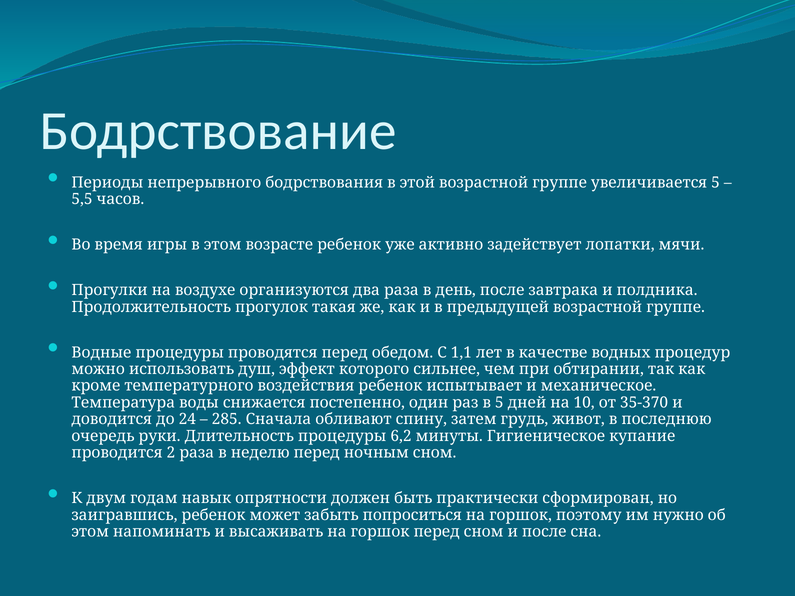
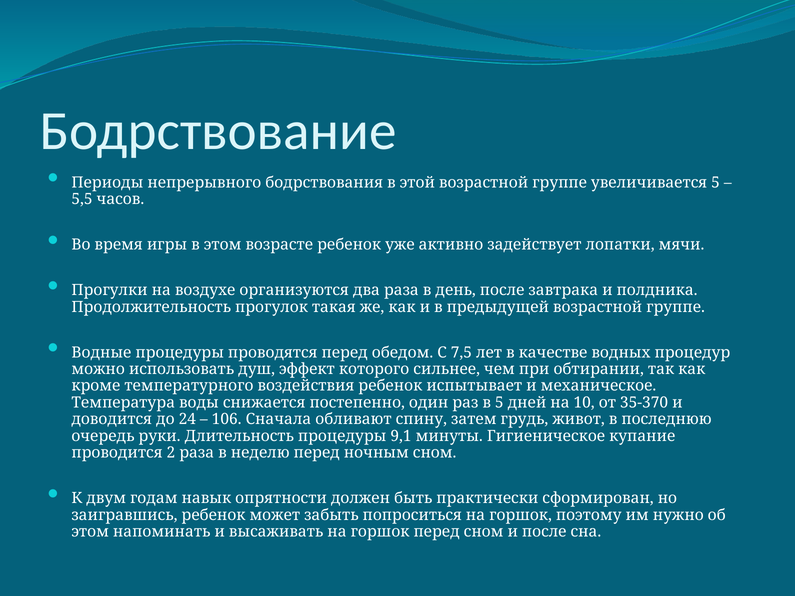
1,1: 1,1 -> 7,5 (461, 353)
285: 285 -> 106 (227, 419)
6,2: 6,2 -> 9,1 (401, 436)
